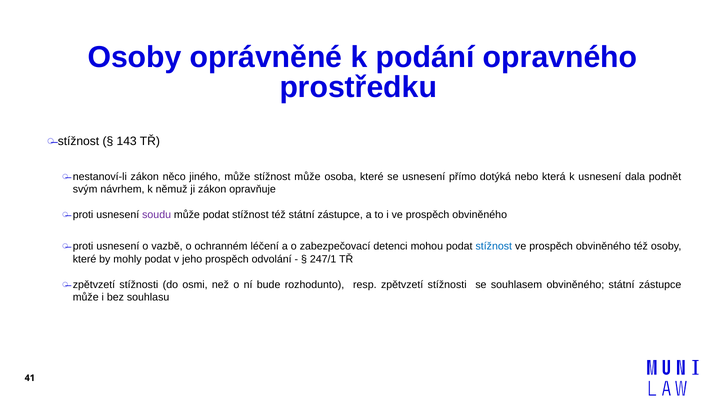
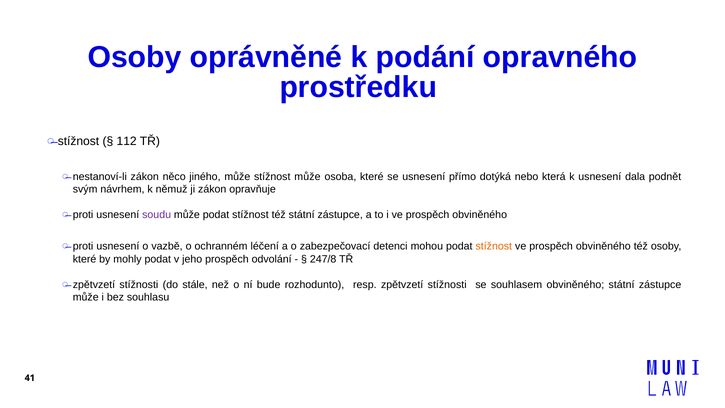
143: 143 -> 112 (127, 141)
stížnost colour: blue -> orange (494, 246)
247/1: 247/1 -> 247/8 (323, 259)
osmi: osmi -> stále (195, 284)
